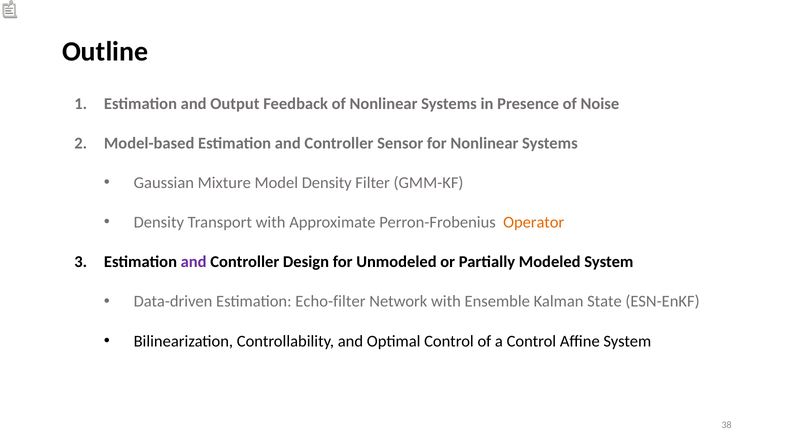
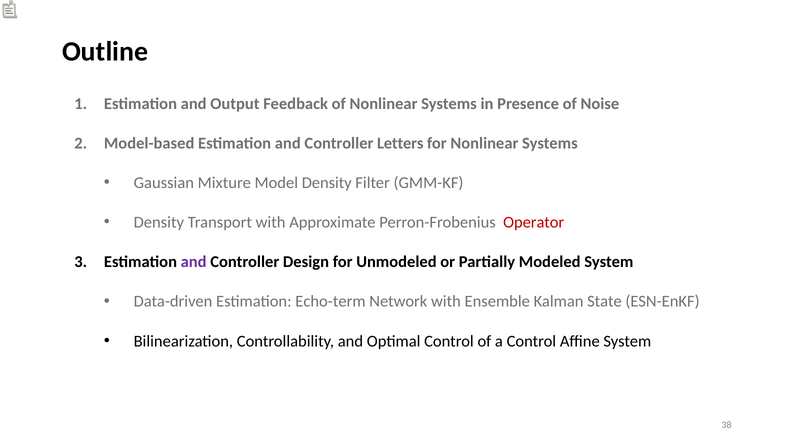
Sensor: Sensor -> Letters (400, 143)
Operator colour: orange -> red (534, 223)
Echo-filter: Echo-filter -> Echo-term (330, 302)
